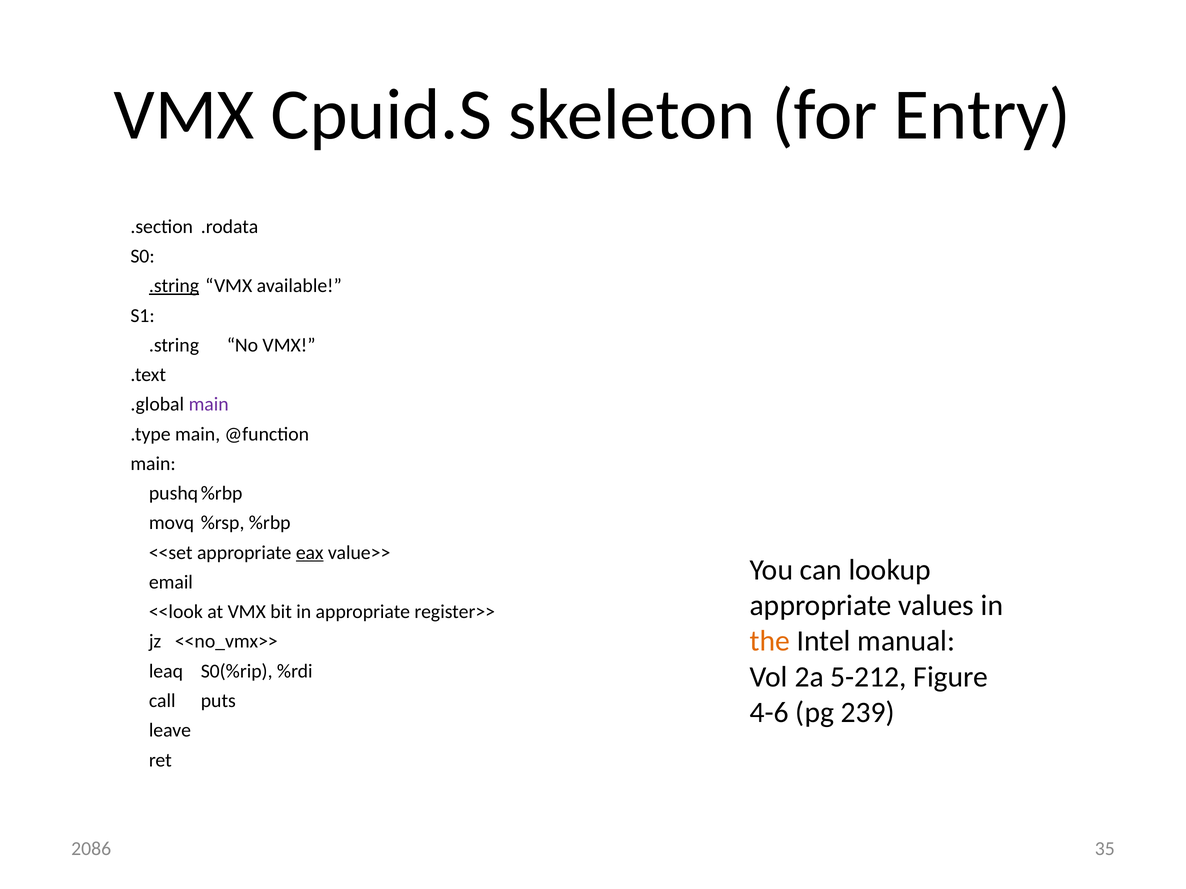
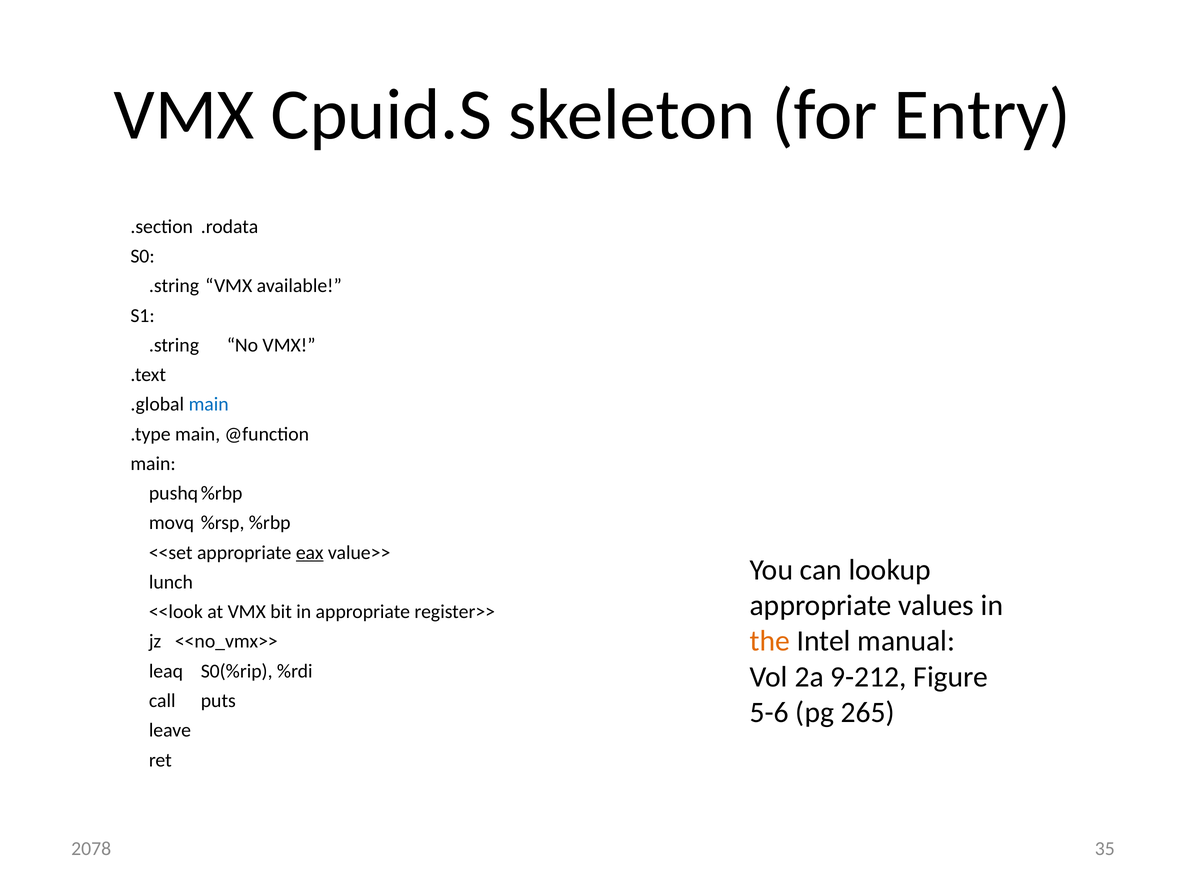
.string underline: present -> none (174, 286)
main colour: purple -> blue (209, 405)
email: email -> lunch (171, 583)
5-212: 5-212 -> 9-212 (869, 677)
4-6: 4-6 -> 5-6 (769, 713)
239: 239 -> 265 (868, 713)
2086: 2086 -> 2078 (91, 849)
